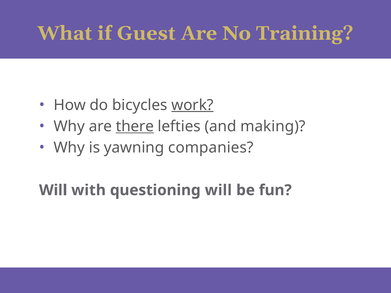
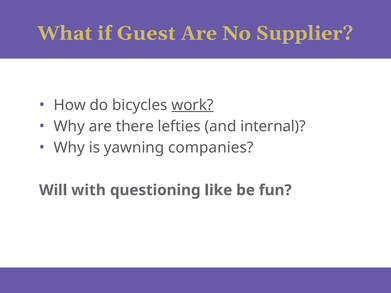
Training: Training -> Supplier (305, 33)
there underline: present -> none (135, 126)
making: making -> internal (273, 126)
questioning will: will -> like (218, 190)
